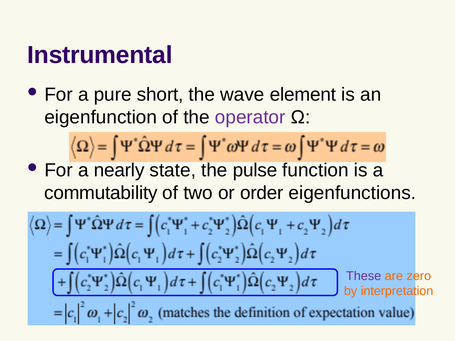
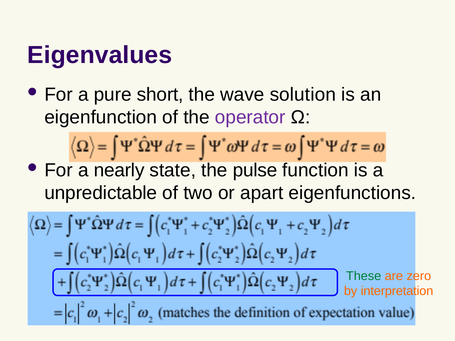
Instrumental: Instrumental -> Eigenvalues (100, 55)
element: element -> solution (303, 95)
commutability: commutability -> unpredictable (101, 193)
order: order -> apart (262, 193)
These colour: purple -> green (364, 276)
